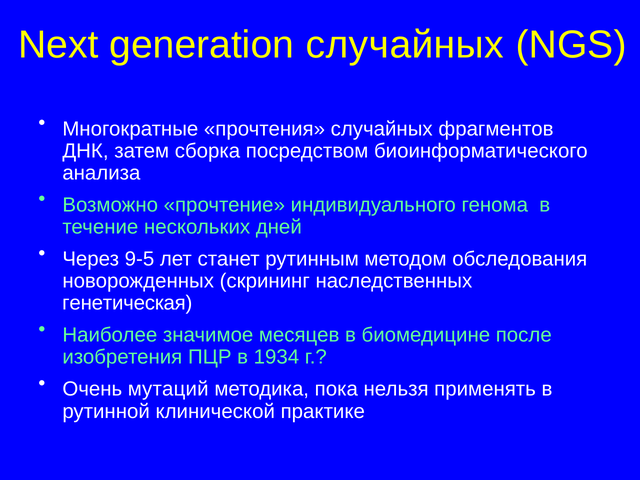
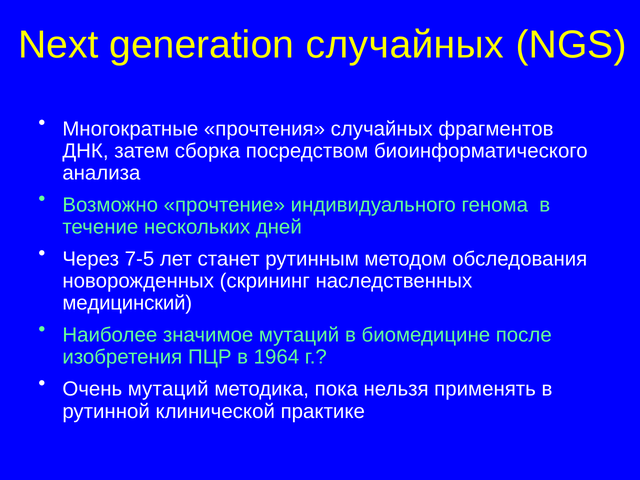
9-5: 9-5 -> 7-5 (139, 259)
генетическая: генетическая -> медицинский (127, 303)
значимое месяцев: месяцев -> мутаций (299, 335)
1934: 1934 -> 1964 (276, 357)
